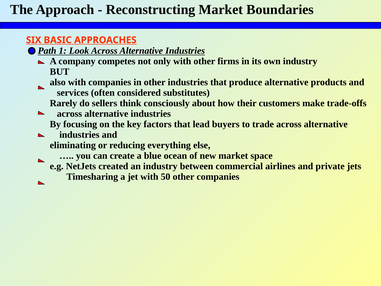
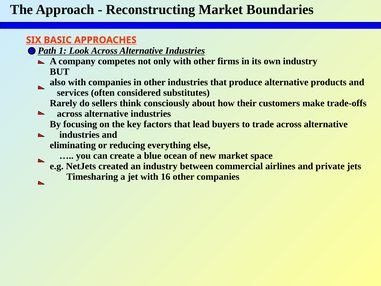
50: 50 -> 16 (166, 176)
